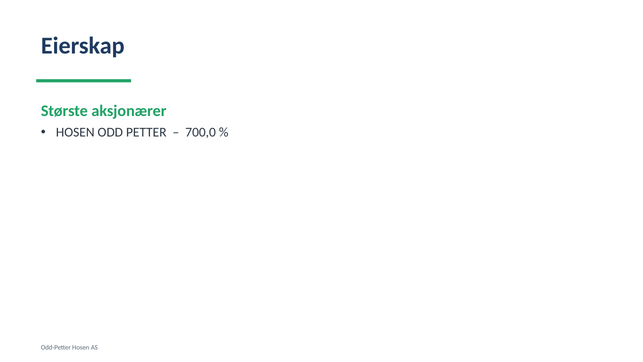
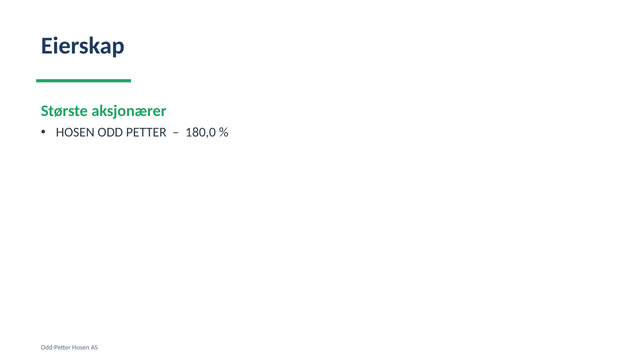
700,0: 700,0 -> 180,0 (201, 132)
